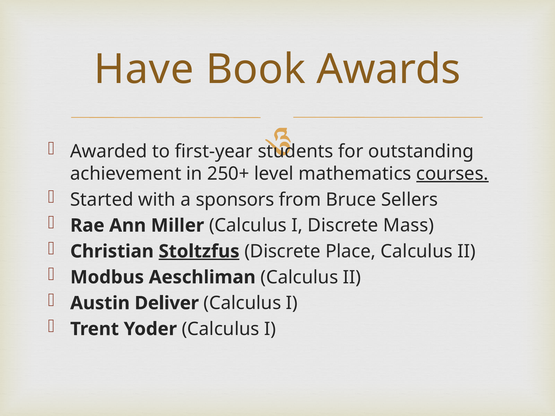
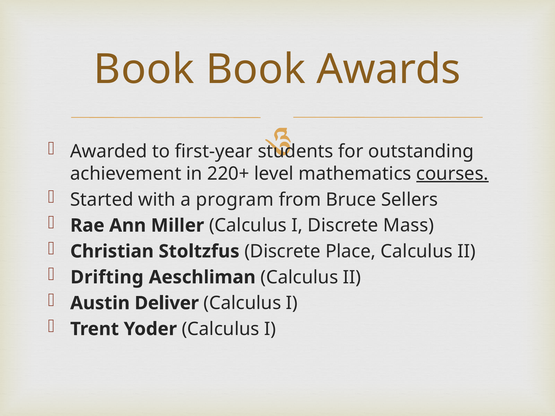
Have: Have -> Book (144, 69)
250+: 250+ -> 220+ (228, 174)
sponsors: sponsors -> program (235, 200)
Stoltzfus underline: present -> none (199, 252)
Modbus: Modbus -> Drifting (107, 277)
